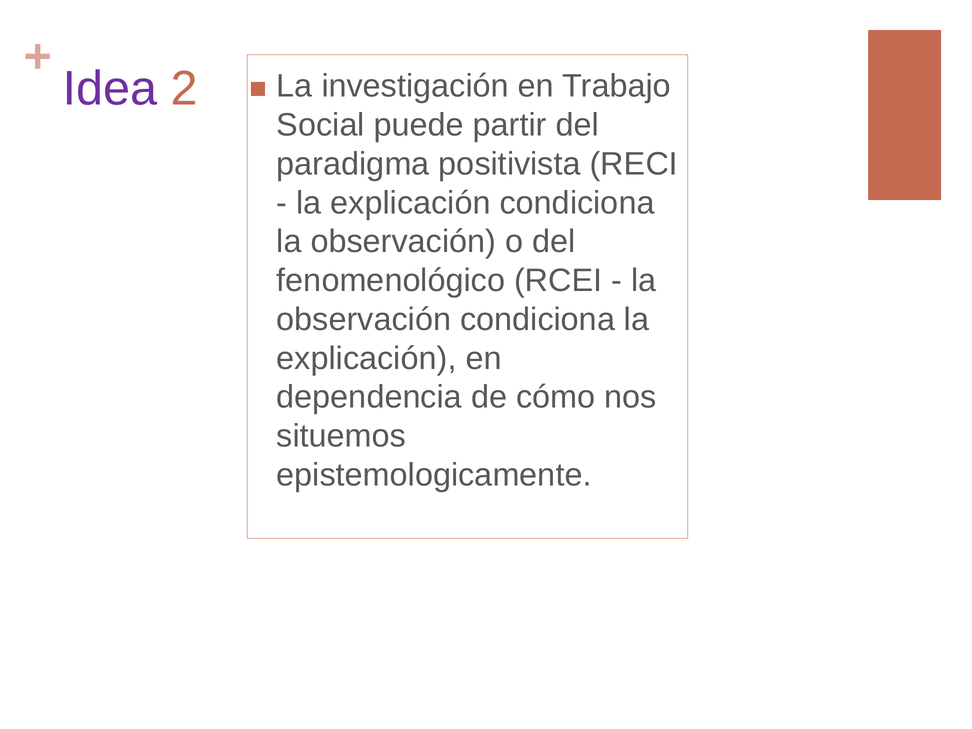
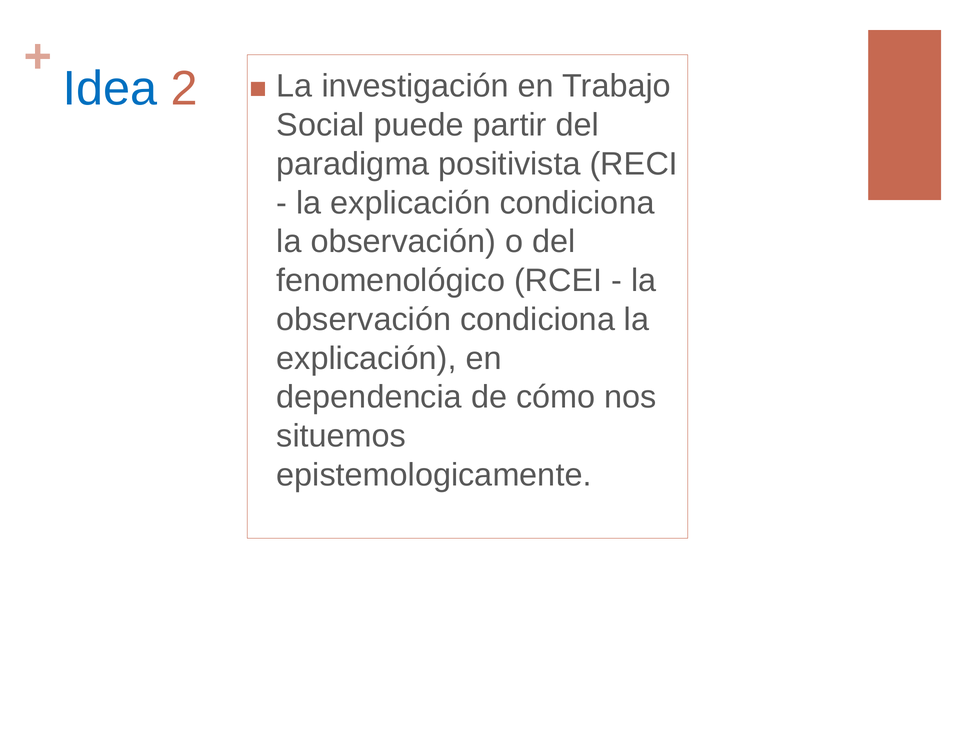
Idea colour: purple -> blue (110, 89)
